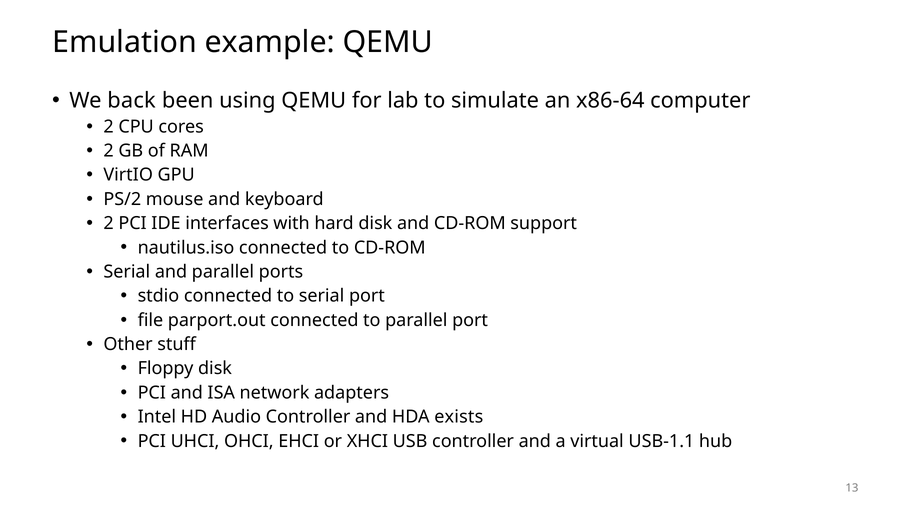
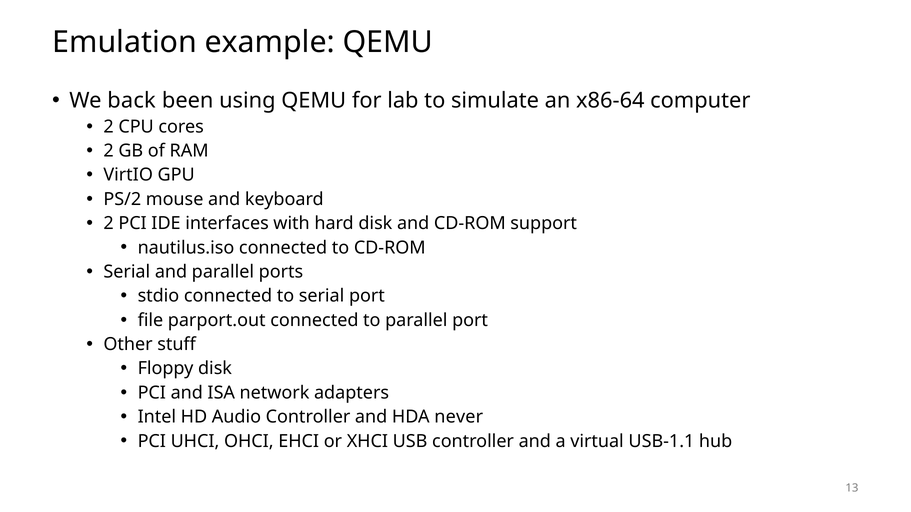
exists: exists -> never (459, 417)
